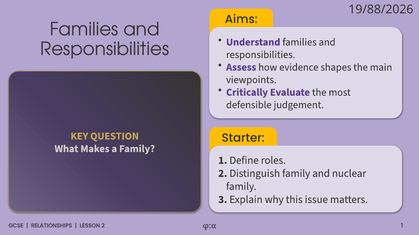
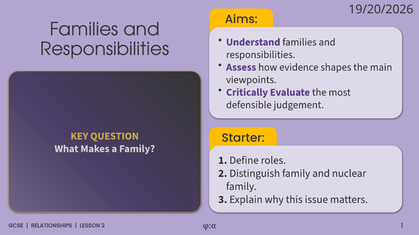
19/88/2026: 19/88/2026 -> 19/20/2026 (381, 9)
